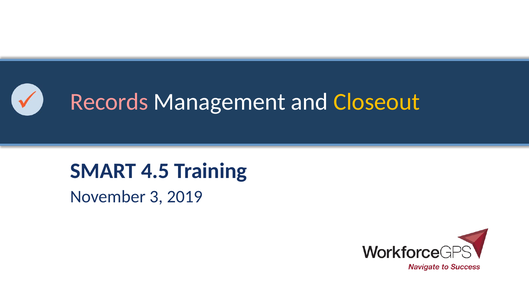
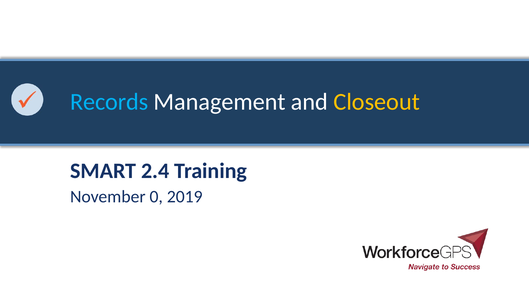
Records colour: pink -> light blue (109, 102)
4.5: 4.5 -> 2.4 (155, 171)
3: 3 -> 0 (156, 197)
